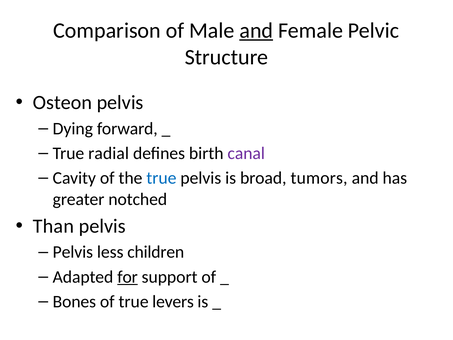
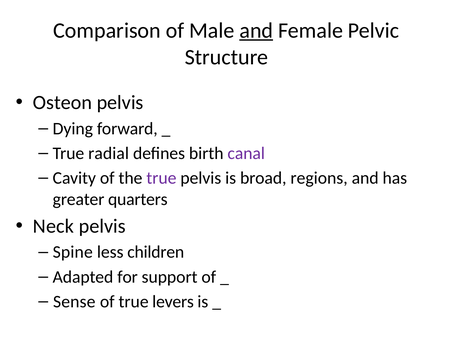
true colour: blue -> purple (161, 178)
tumors: tumors -> regions (319, 178)
notched: notched -> quarters (138, 199)
Than: Than -> Neck (53, 226)
Pelvis: Pelvis -> Spine (73, 252)
for underline: present -> none (128, 277)
Bones: Bones -> Sense (74, 301)
